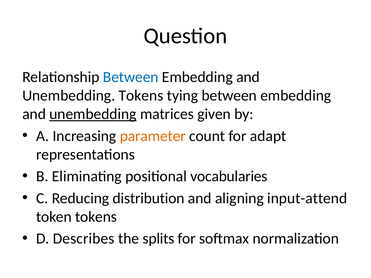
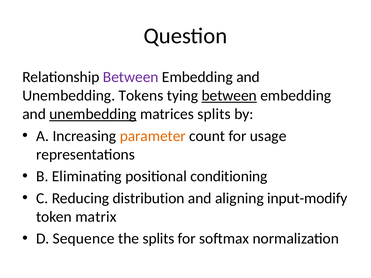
Between colour: blue -> purple (131, 77)
between underline: none -> present (229, 96)
matrices given: given -> splits (214, 114)
adapt: adapt -> usage (268, 136)
vocabularies: vocabularies -> conditioning (229, 176)
input-attend: input-attend -> input-modify (307, 198)
token tokens: tokens -> matrix (96, 217)
Describes: Describes -> Sequence (84, 239)
